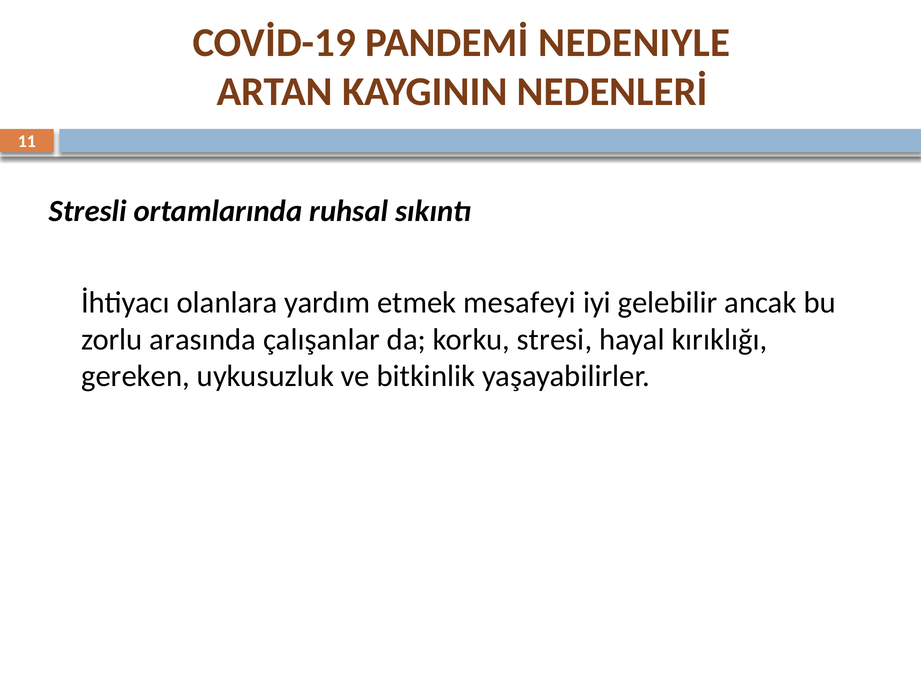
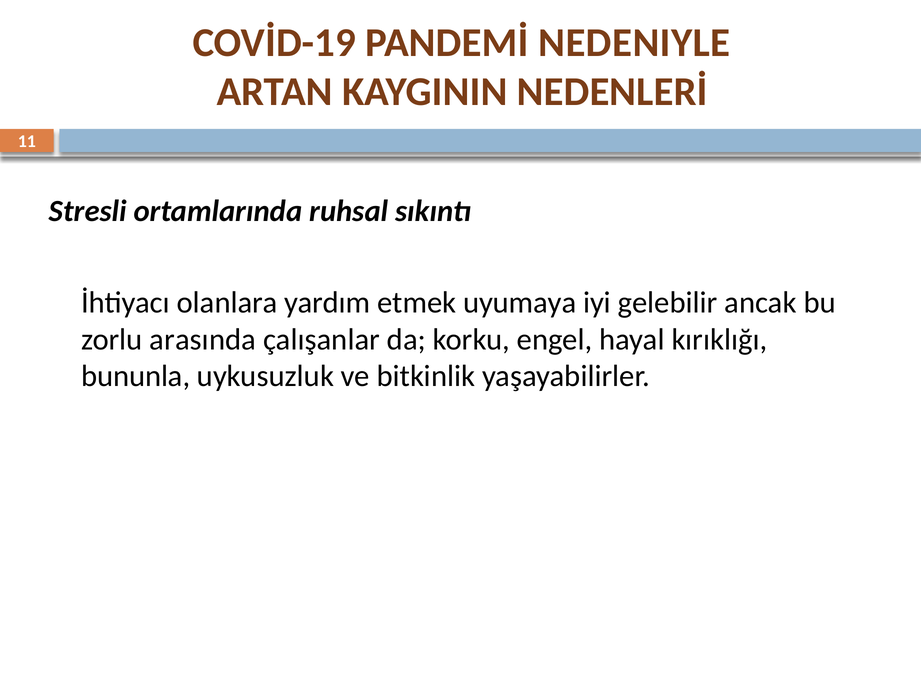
mesafeyi: mesafeyi -> uyumaya (520, 303)
stresi: stresi -> engel (555, 339)
gereken: gereken -> bununla (136, 376)
